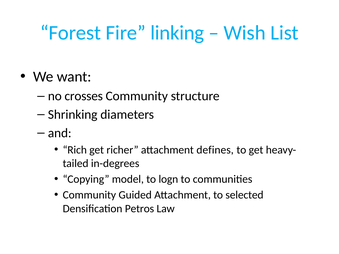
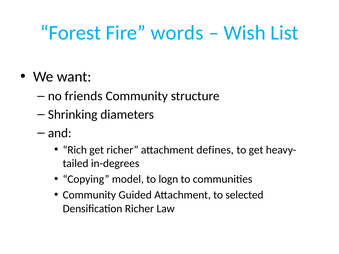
linking: linking -> words (177, 33)
crosses: crosses -> friends (84, 96)
Densification Petros: Petros -> Richer (139, 209)
